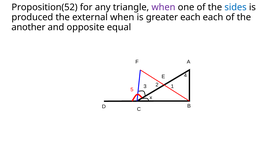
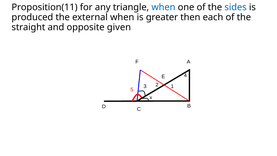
Proposition(52: Proposition(52 -> Proposition(11 (45, 7)
when colour: purple -> blue (163, 7)
greater each: each -> then (190, 17)
another: another -> straight (28, 27)
equal: equal -> given (119, 27)
